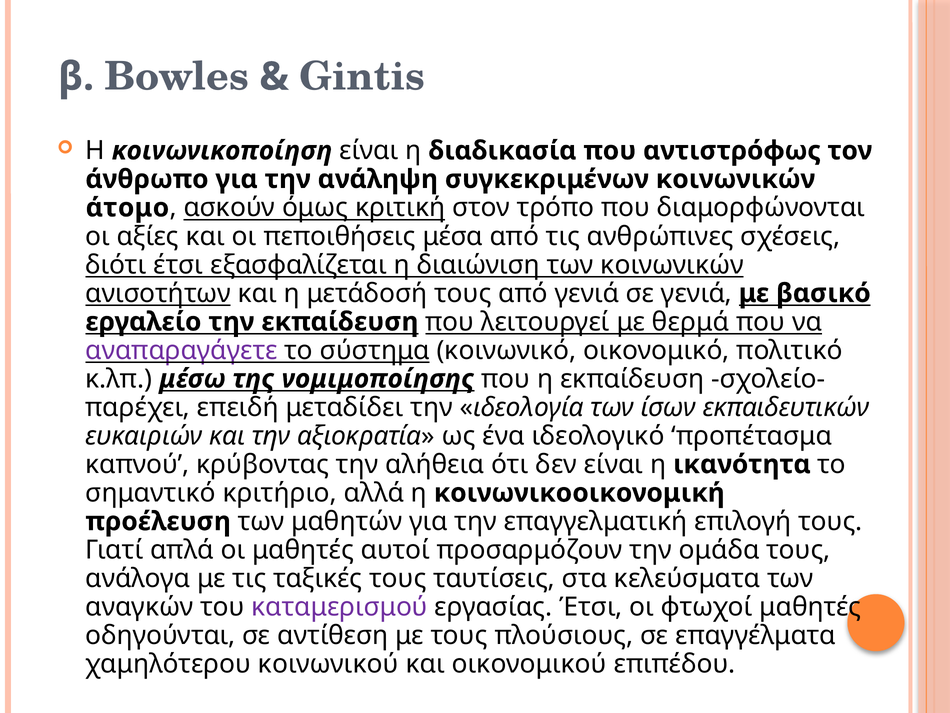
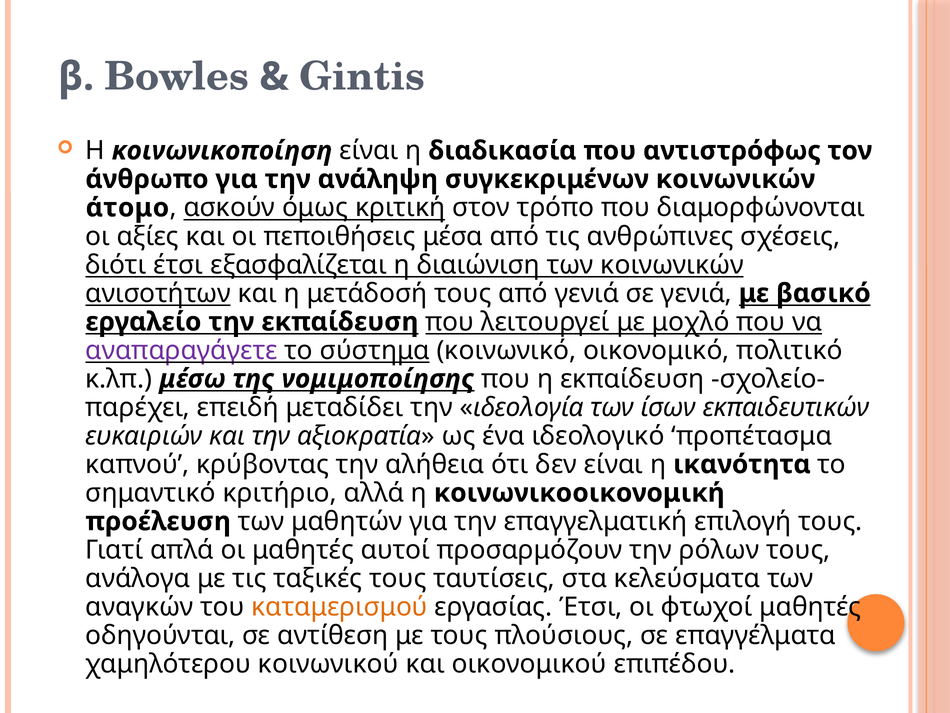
θερμά: θερμά -> μοχλό (691, 322)
ομάδα: ομάδα -> ρόλων (719, 550)
καταμερισμού colour: purple -> orange (340, 607)
